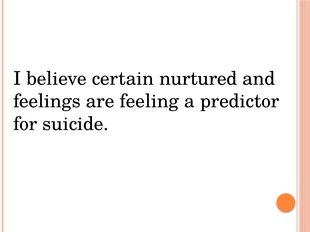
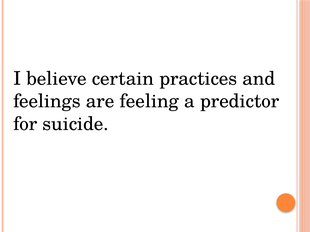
nurtured: nurtured -> practices (198, 79)
